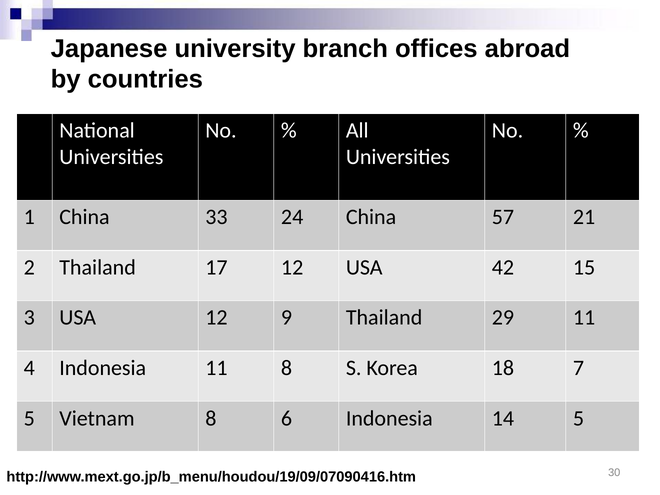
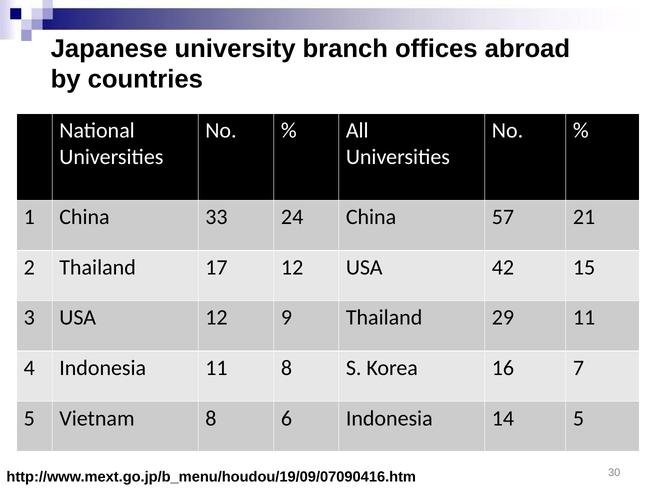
18: 18 -> 16 (503, 368)
